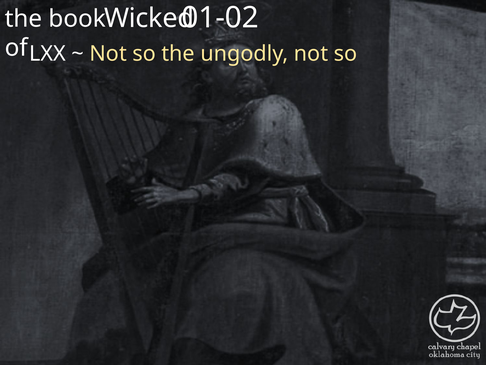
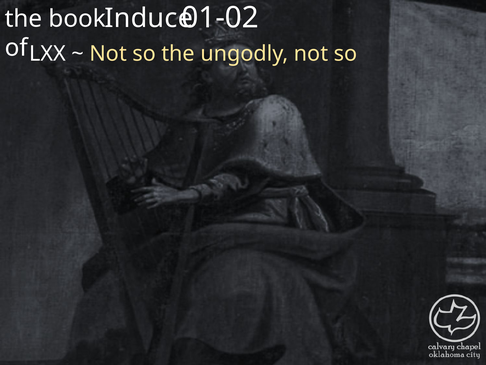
Wicked: Wicked -> Induce (149, 18)
